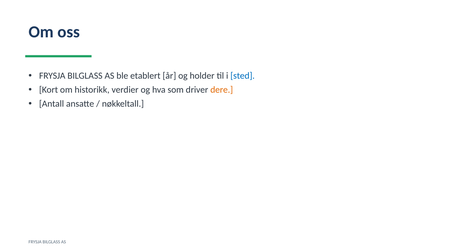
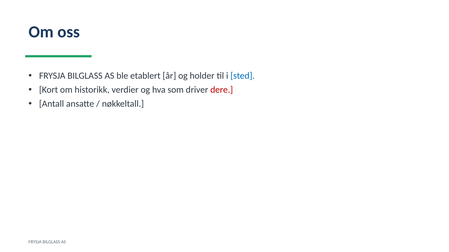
dere colour: orange -> red (222, 90)
